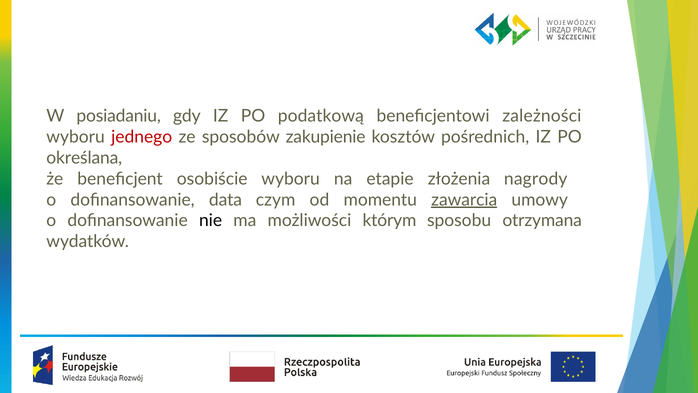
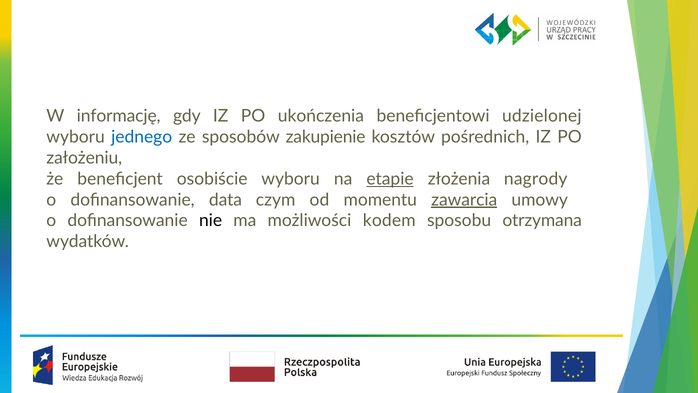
posiadaniu: posiadaniu -> informację (119, 116)
podatkową: podatkową -> ukończenia (321, 116)
zależności: zależności -> udzielonej (542, 116)
jednego colour: red -> blue (142, 137)
określana: określana -> założeniu (84, 158)
etapie underline: none -> present (390, 179)
którym: którym -> kodem (389, 220)
